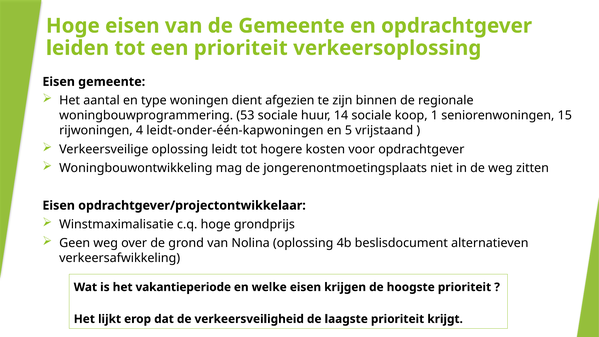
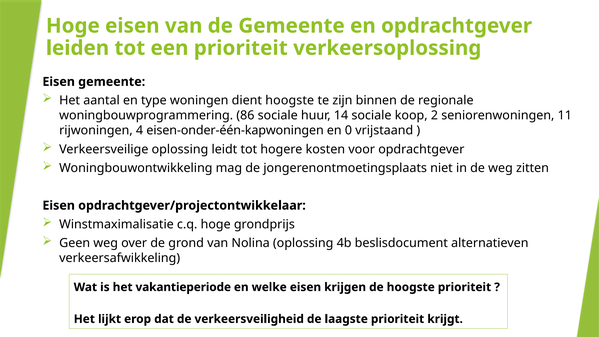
dient afgezien: afgezien -> hoogste (290, 100)
53: 53 -> 86 (245, 115)
1: 1 -> 2 (434, 115)
15: 15 -> 11 (565, 115)
leidt-onder-één-kapwoningen: leidt-onder-één-kapwoningen -> eisen-onder-één-kapwoningen (235, 130)
5: 5 -> 0 (348, 130)
